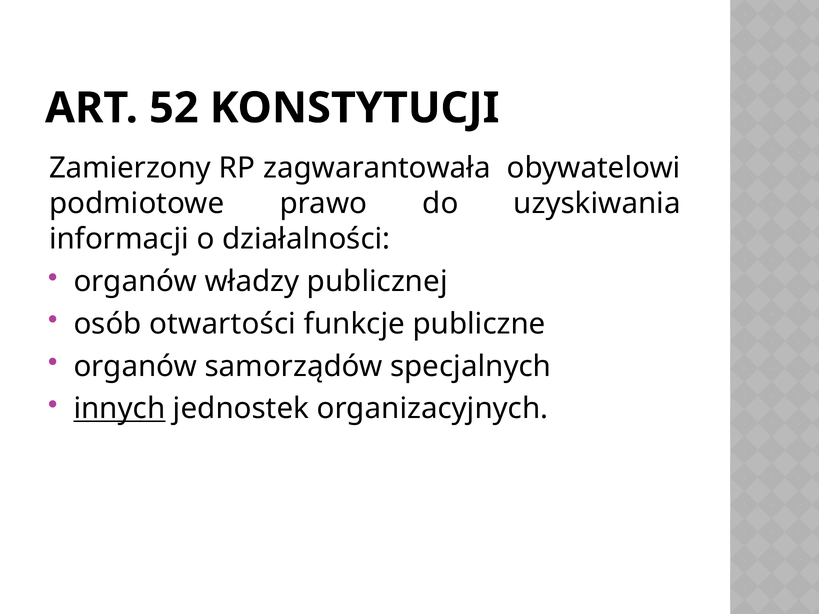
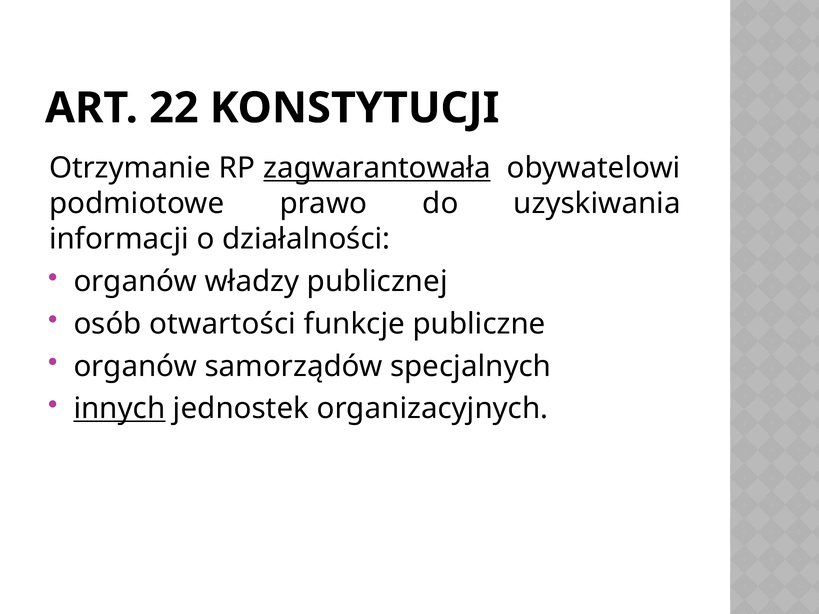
52: 52 -> 22 (174, 108)
Zamierzony: Zamierzony -> Otrzymanie (130, 168)
zagwarantowała underline: none -> present (377, 168)
